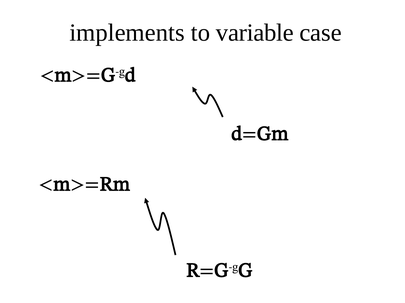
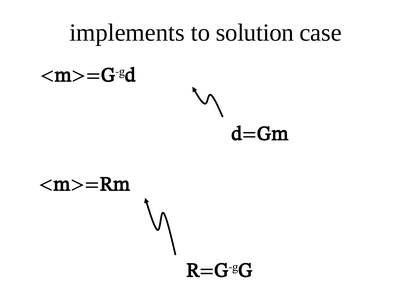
variable: variable -> solution (255, 33)
